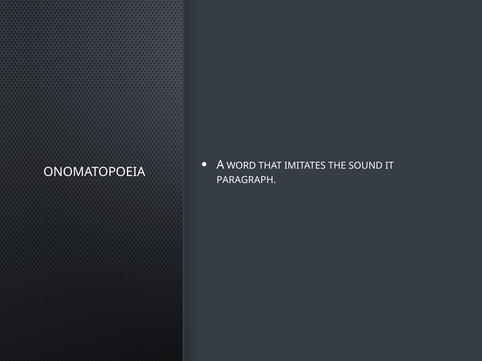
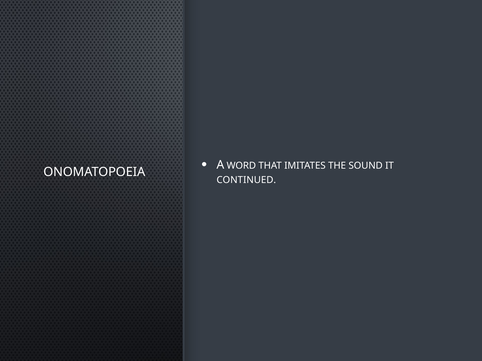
PARAGRAPH: PARAGRAPH -> CONTINUED (246, 180)
